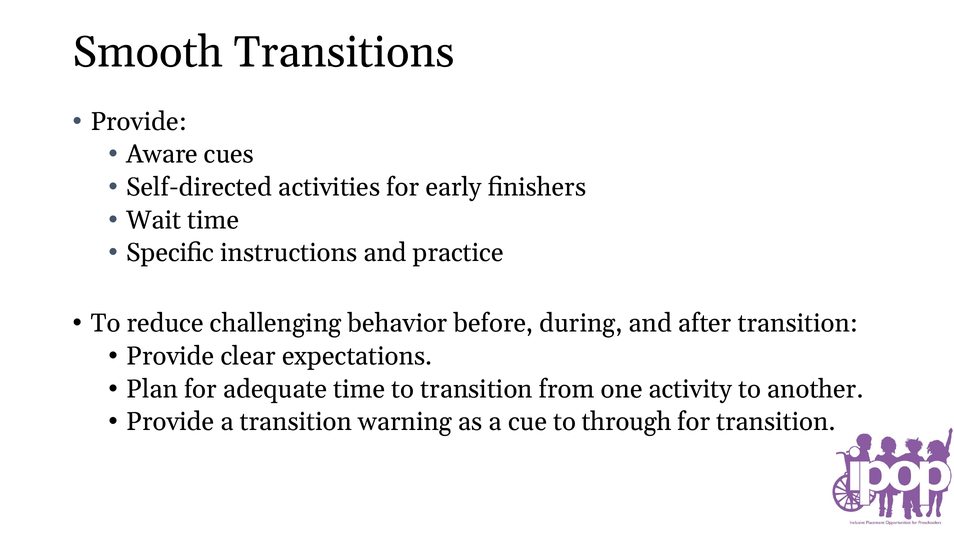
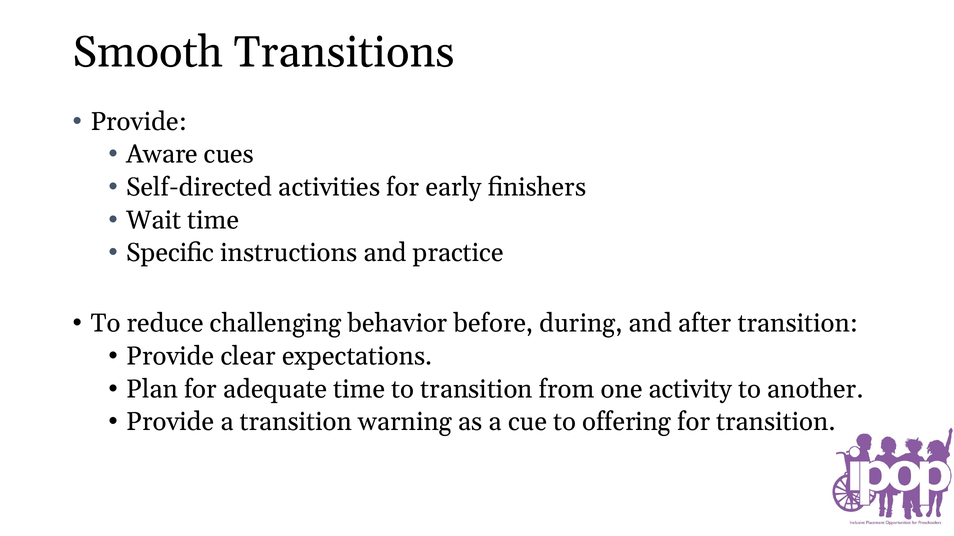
through: through -> offering (627, 422)
